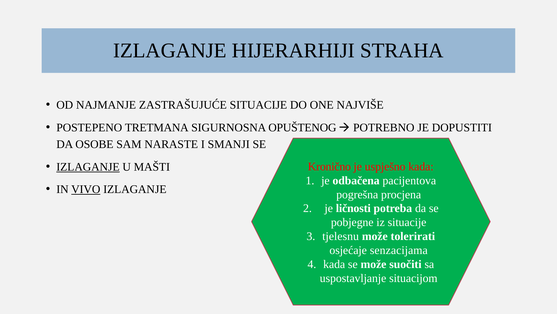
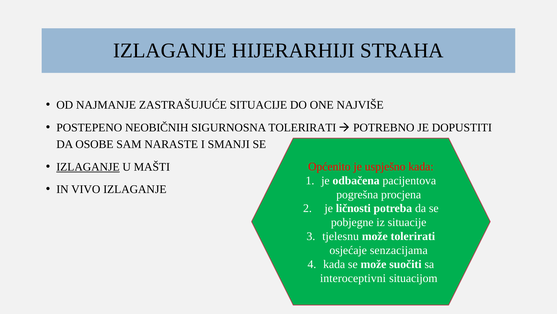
TRETMANA: TRETMANA -> NEOBIČNIH (157, 127)
SIGURNOSNA OPUŠTENOG: OPUŠTENOG -> TOLERIRATI (302, 127)
Kronično: Kronično -> Općenito (329, 166)
VIVO underline: present -> none (86, 189)
uspostavljanje: uspostavljanje -> interoceptivni (353, 278)
